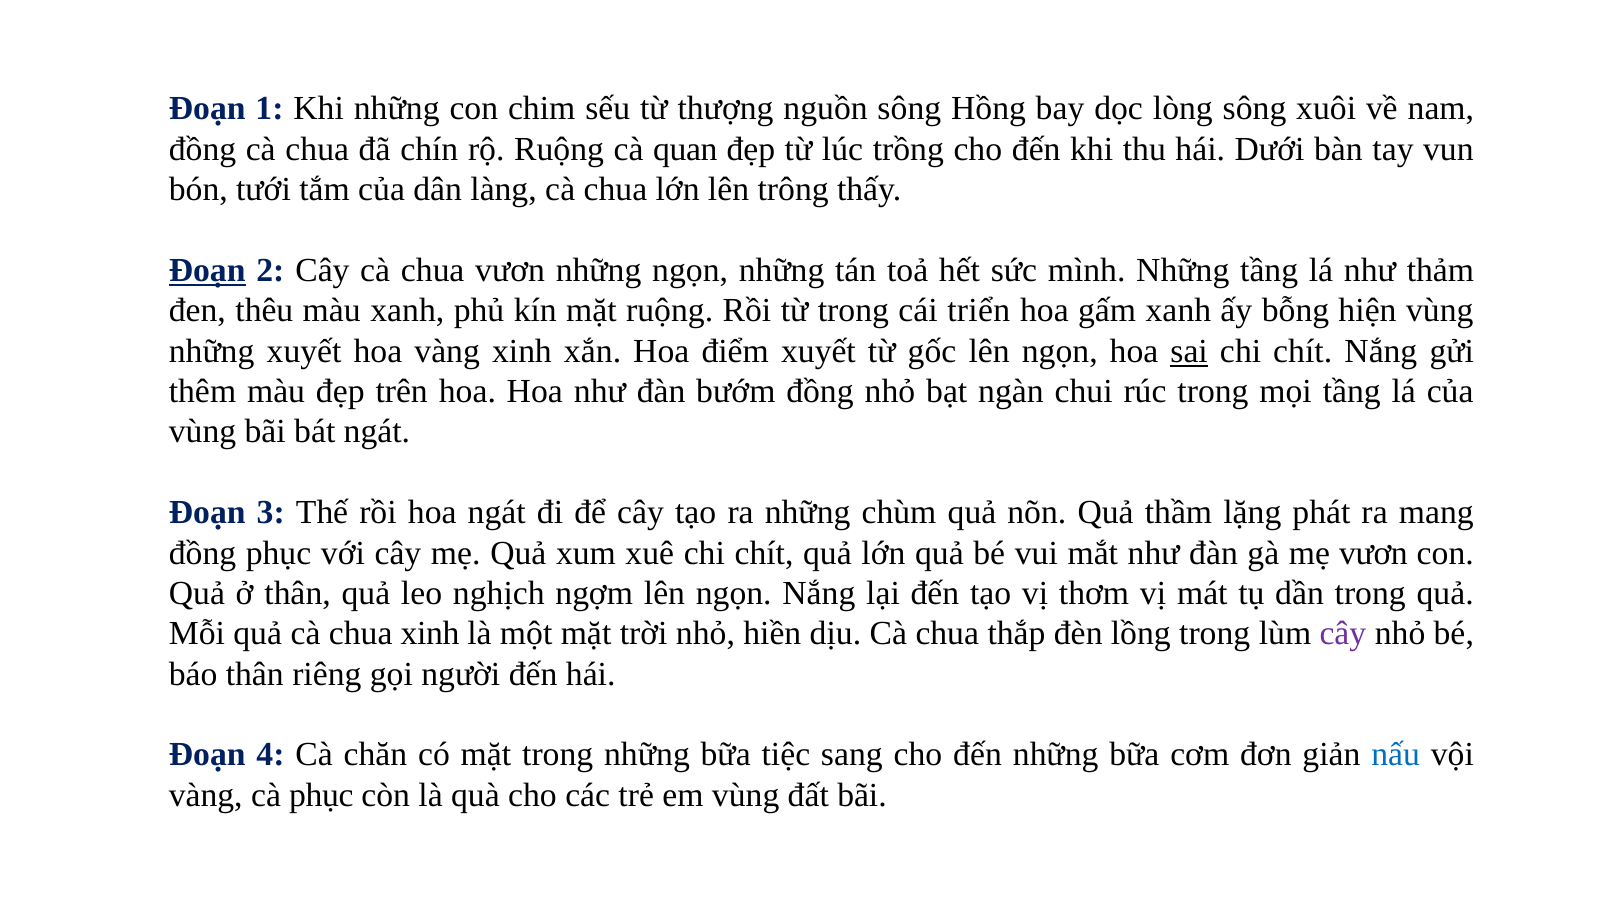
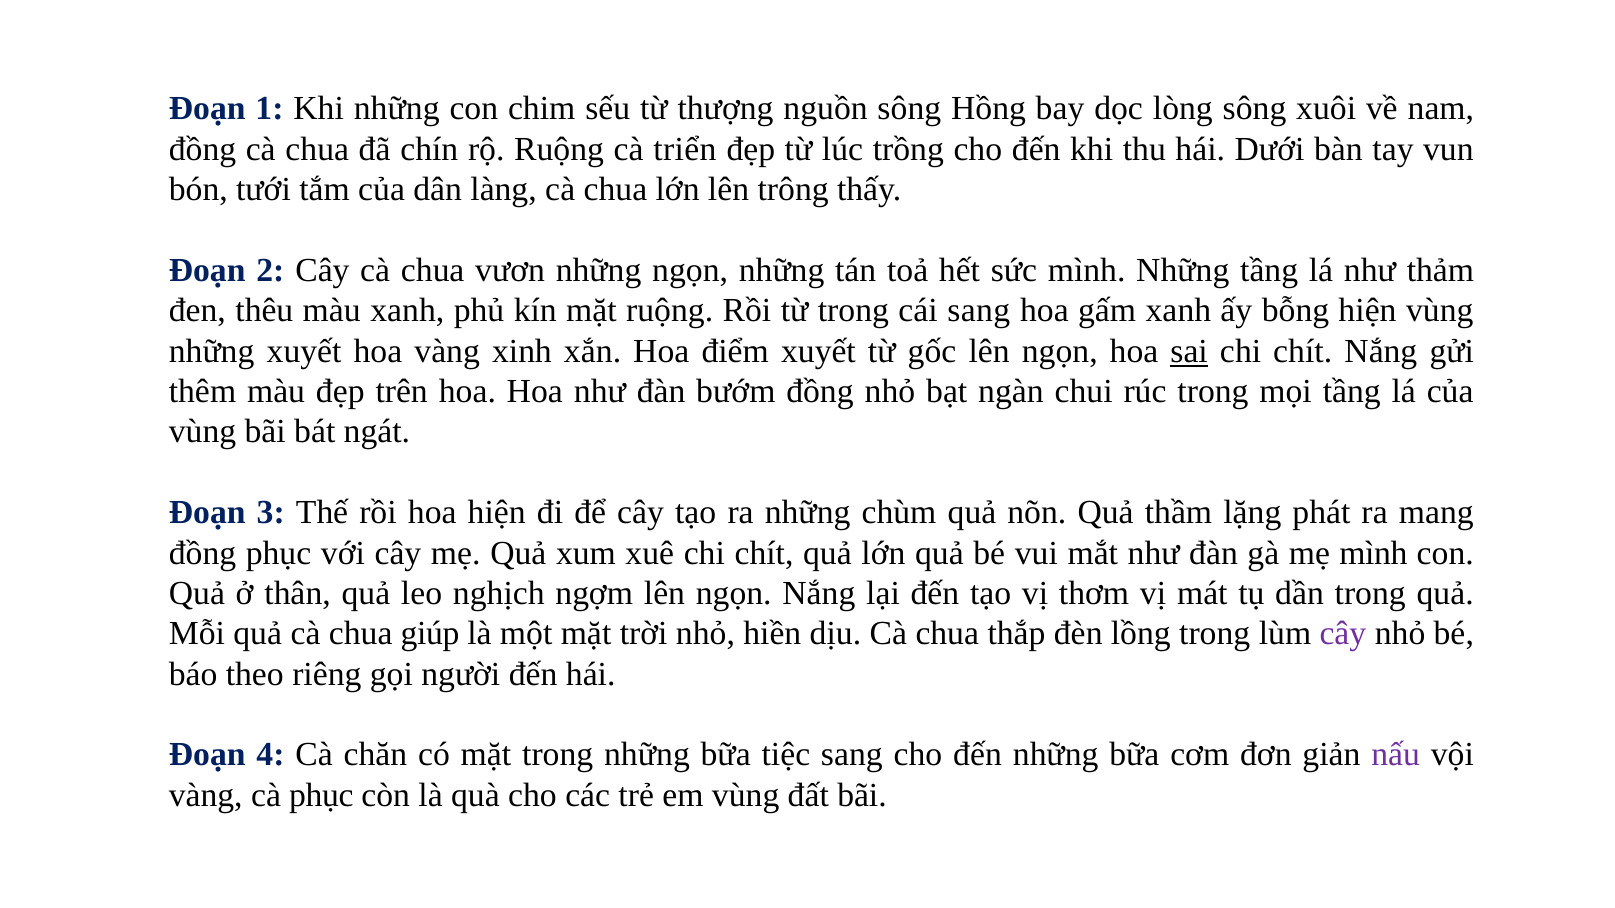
quan: quan -> triển (685, 149)
Đoạn underline: present -> none (207, 270)
cái triển: triển -> sang (979, 311)
hoa ngát: ngát -> hiện (497, 513)
mẹ vươn: vươn -> mình (1373, 553)
chua xinh: xinh -> giúp (430, 634)
báo thân: thân -> theo (255, 674)
nấu colour: blue -> purple (1396, 755)
